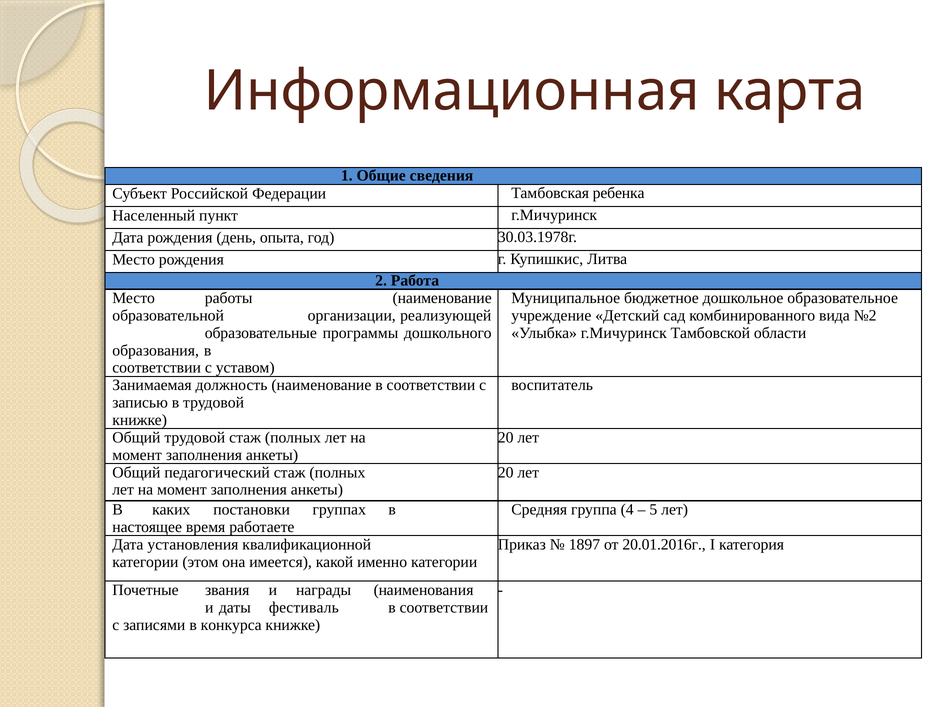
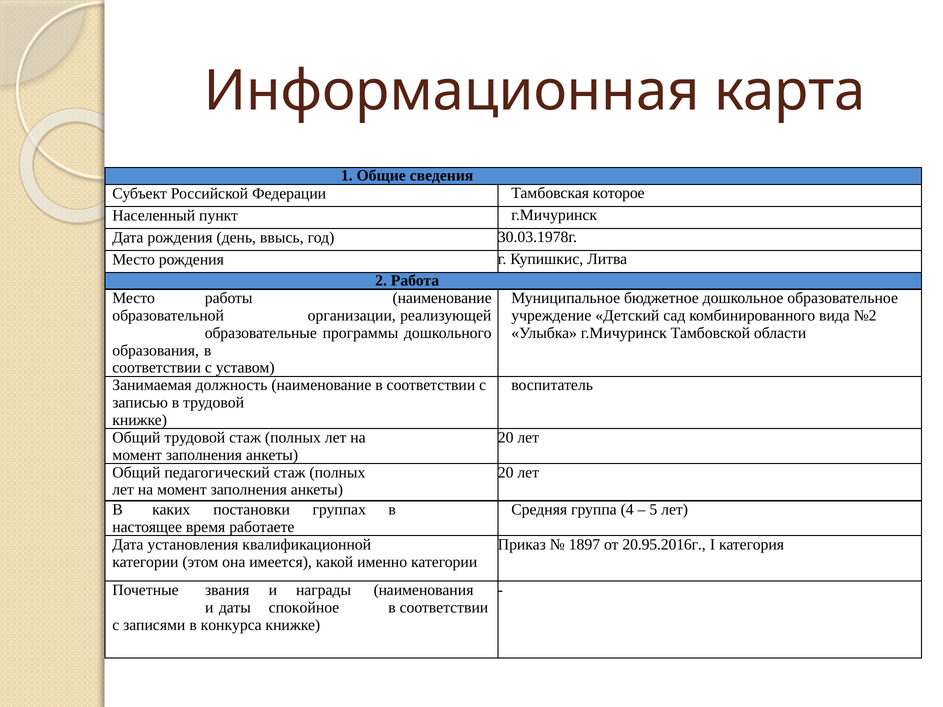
ребенка: ребенка -> которое (619, 193)
опыта: опыта -> ввысь (282, 238)
20.01.2016г: 20.01.2016г -> 20.95.2016г (664, 545)
фестиваль: фестиваль -> спокойное (304, 608)
